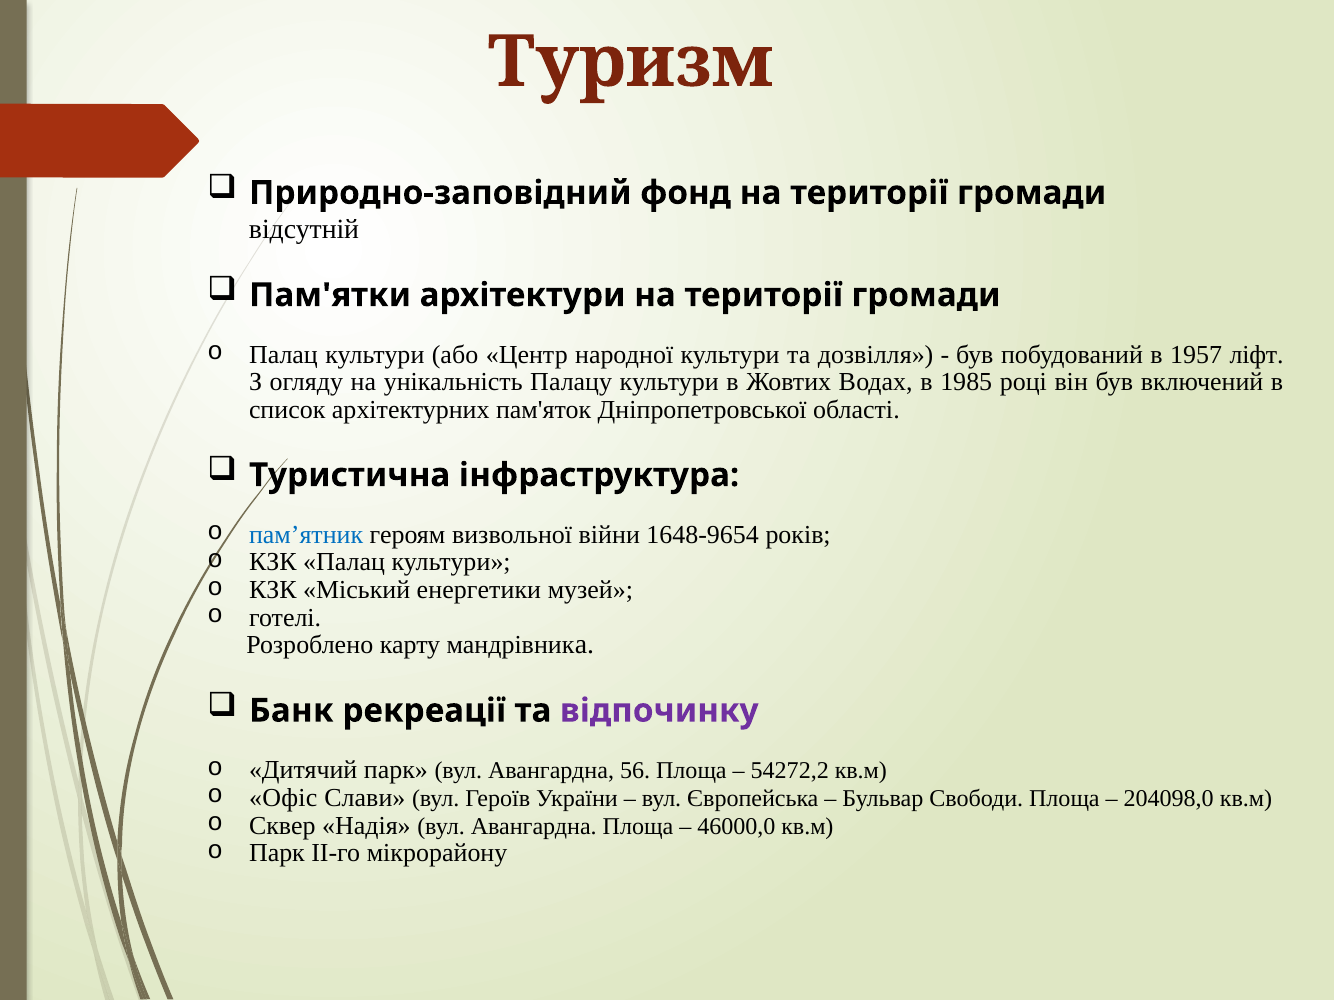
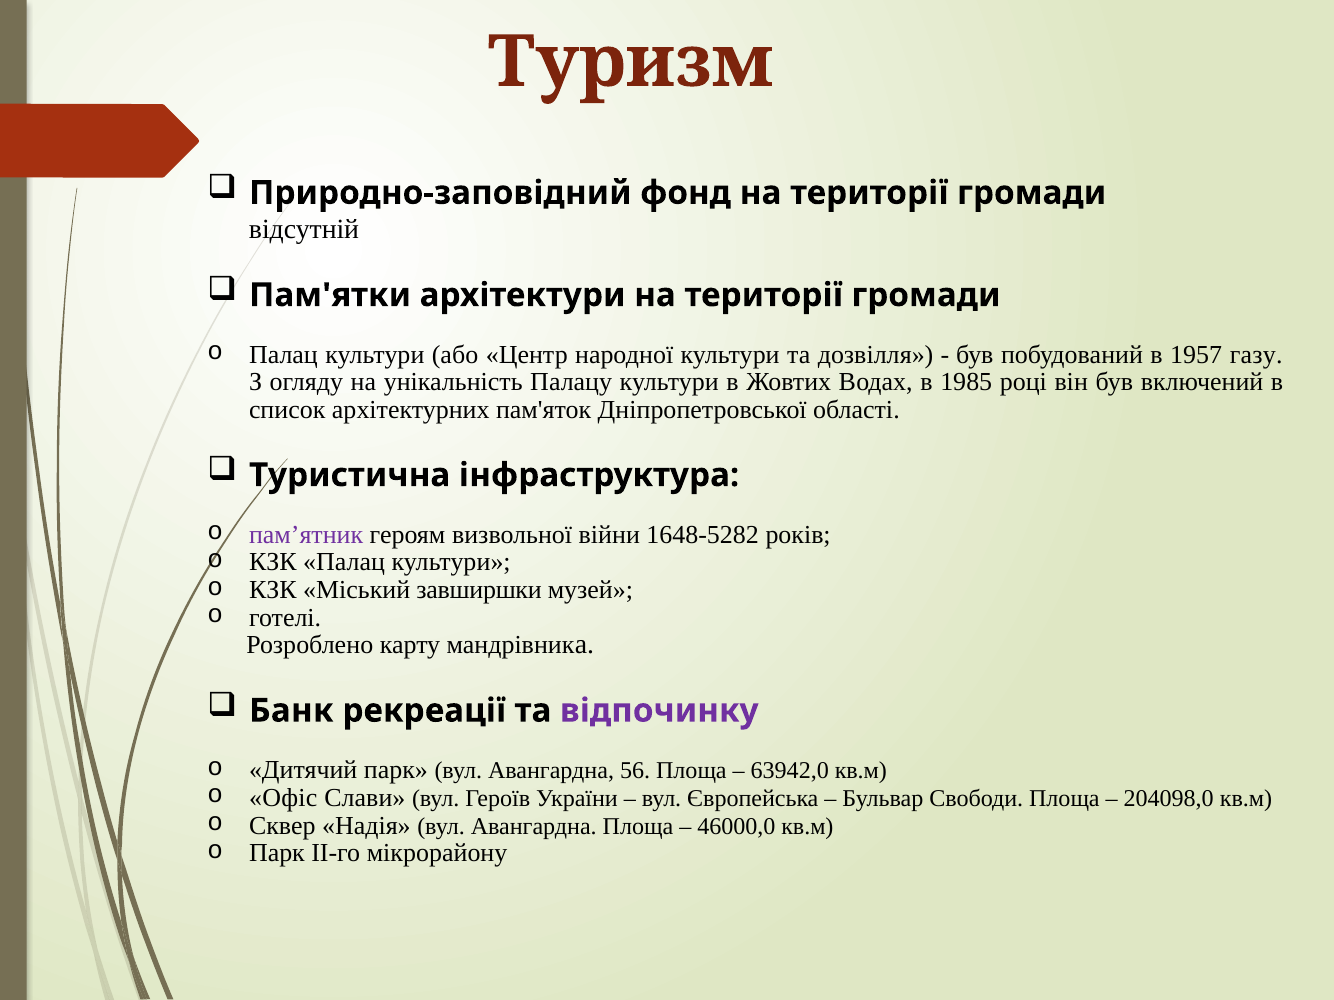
ліфт: ліфт -> газу (1256, 355)
пам’ятник colour: blue -> purple (306, 535)
1648-9654: 1648-9654 -> 1648-5282 (703, 535)
енергетики: енергетики -> завширшки (479, 590)
54272,2: 54272,2 -> 63942,0 (790, 771)
